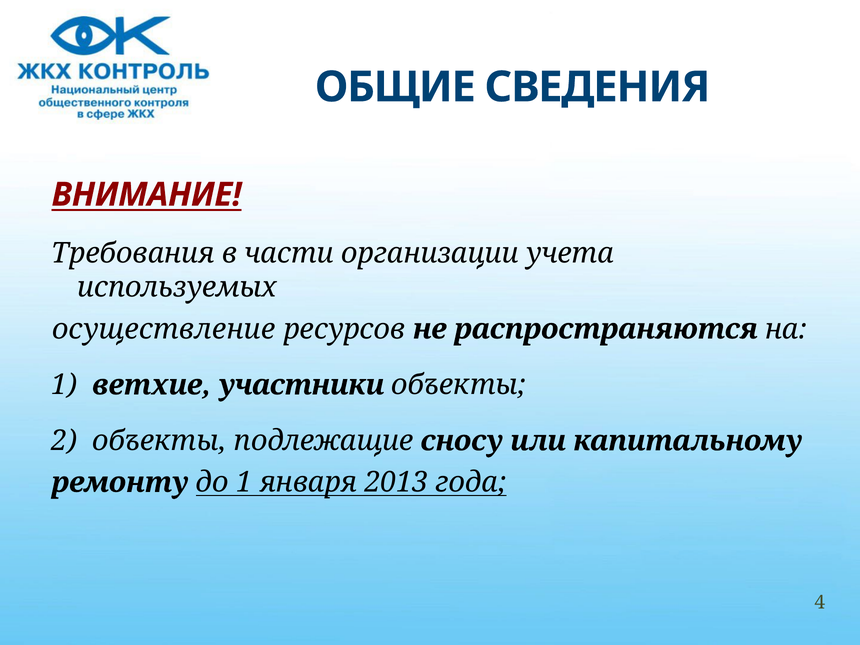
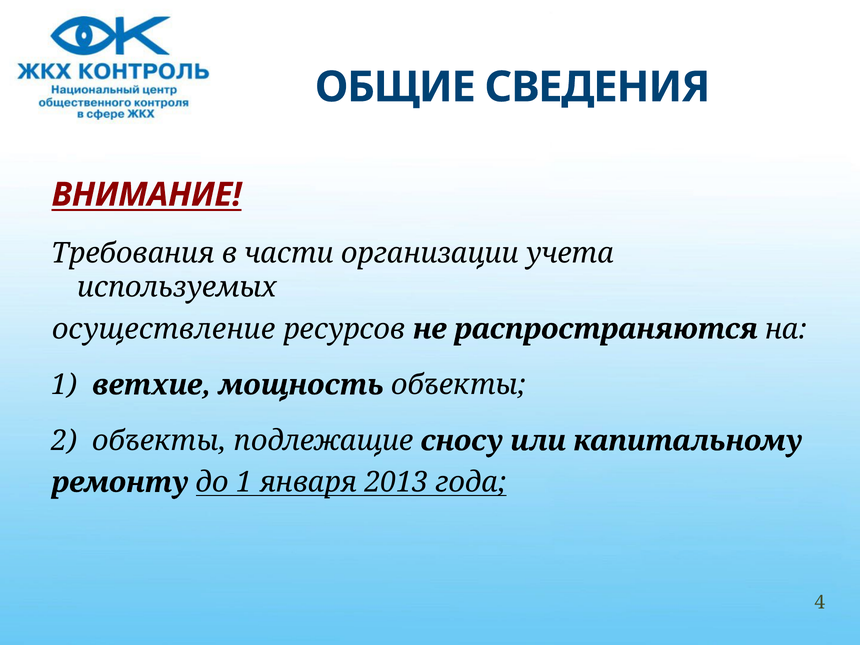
участники: участники -> мощность (301, 385)
